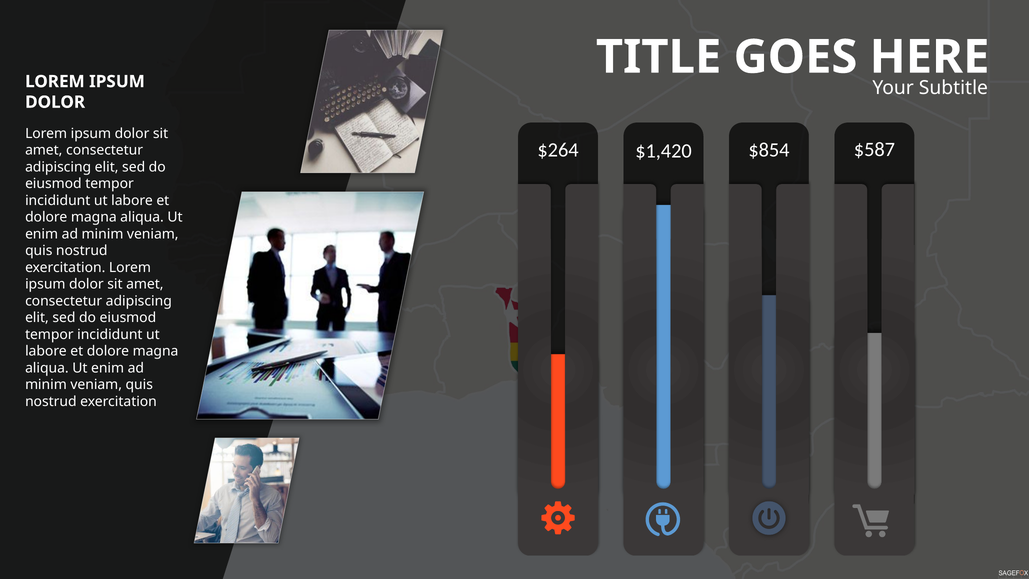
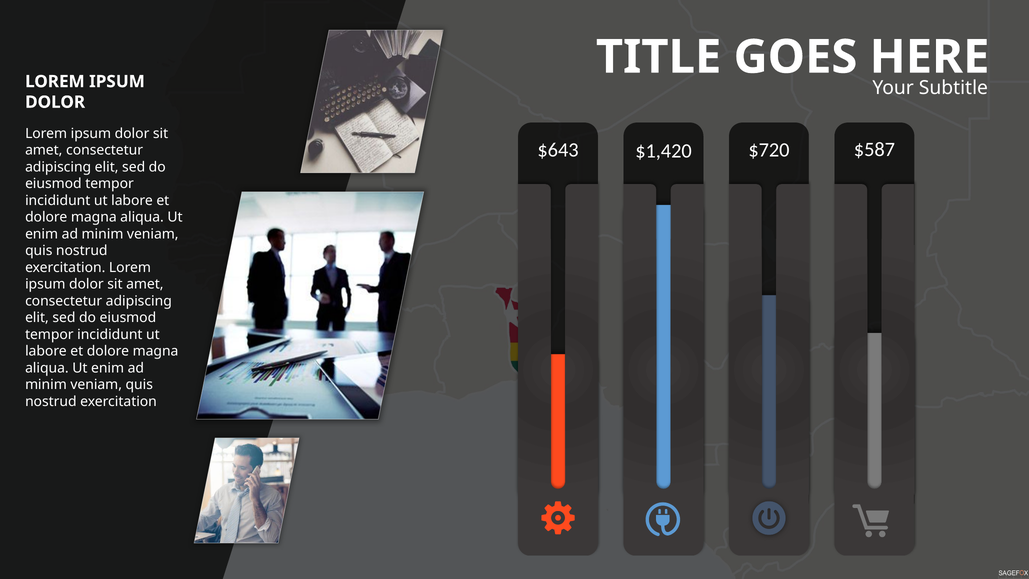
$264: $264 -> $643 (558, 150)
$854: $854 -> $720 (769, 150)
